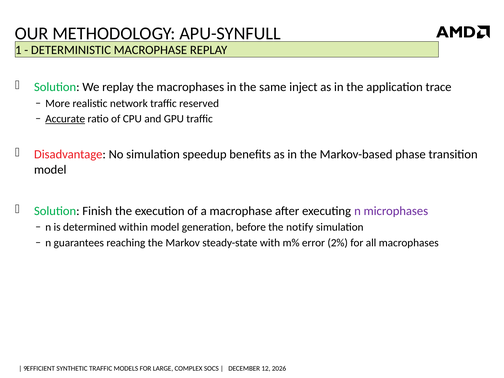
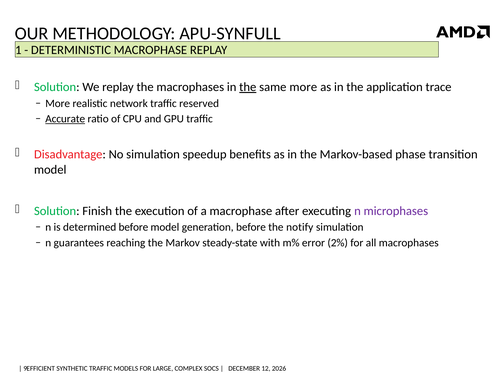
the underline: none -> present (248, 87)
same inject: inject -> more (303, 87)
determined within: within -> before (133, 227)
